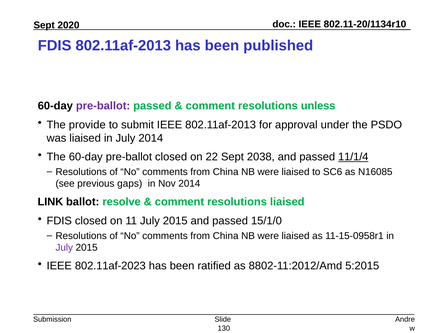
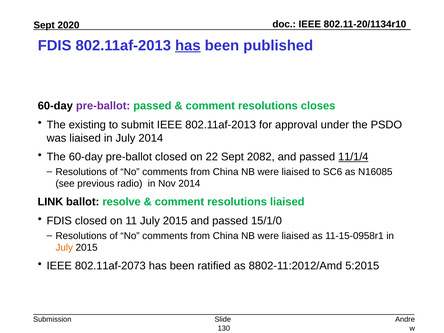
has underline: none -> present (188, 45)
unless: unless -> closes (318, 106)
provide: provide -> existing (87, 125)
2038: 2038 -> 2082 (261, 157)
gaps: gaps -> radio (130, 184)
July colour: purple -> orange (64, 248)
802.11af-2023: 802.11af-2023 -> 802.11af-2073 (110, 266)
